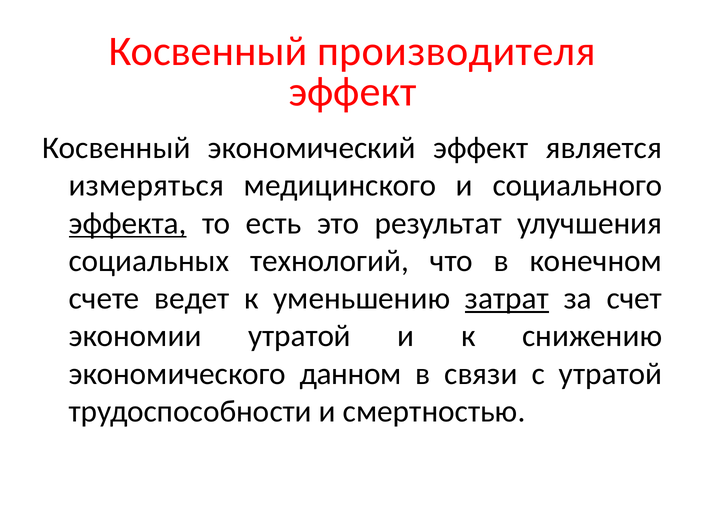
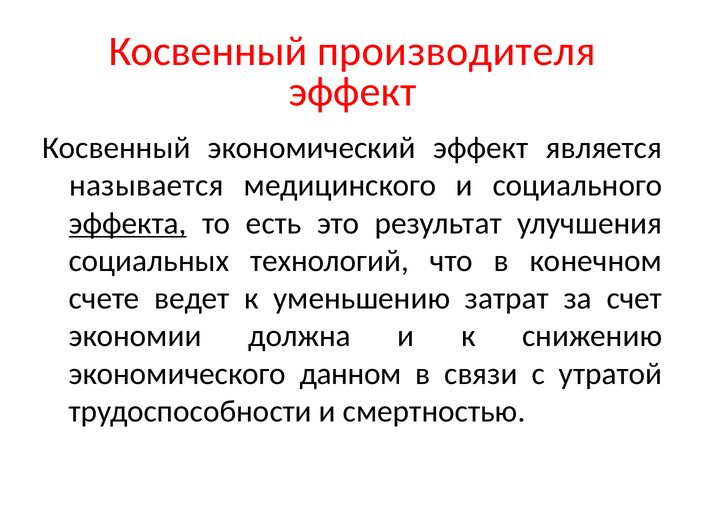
измеряться: измеряться -> называется (146, 186)
затрат underline: present -> none (507, 298)
экономии утратой: утратой -> должна (300, 336)
